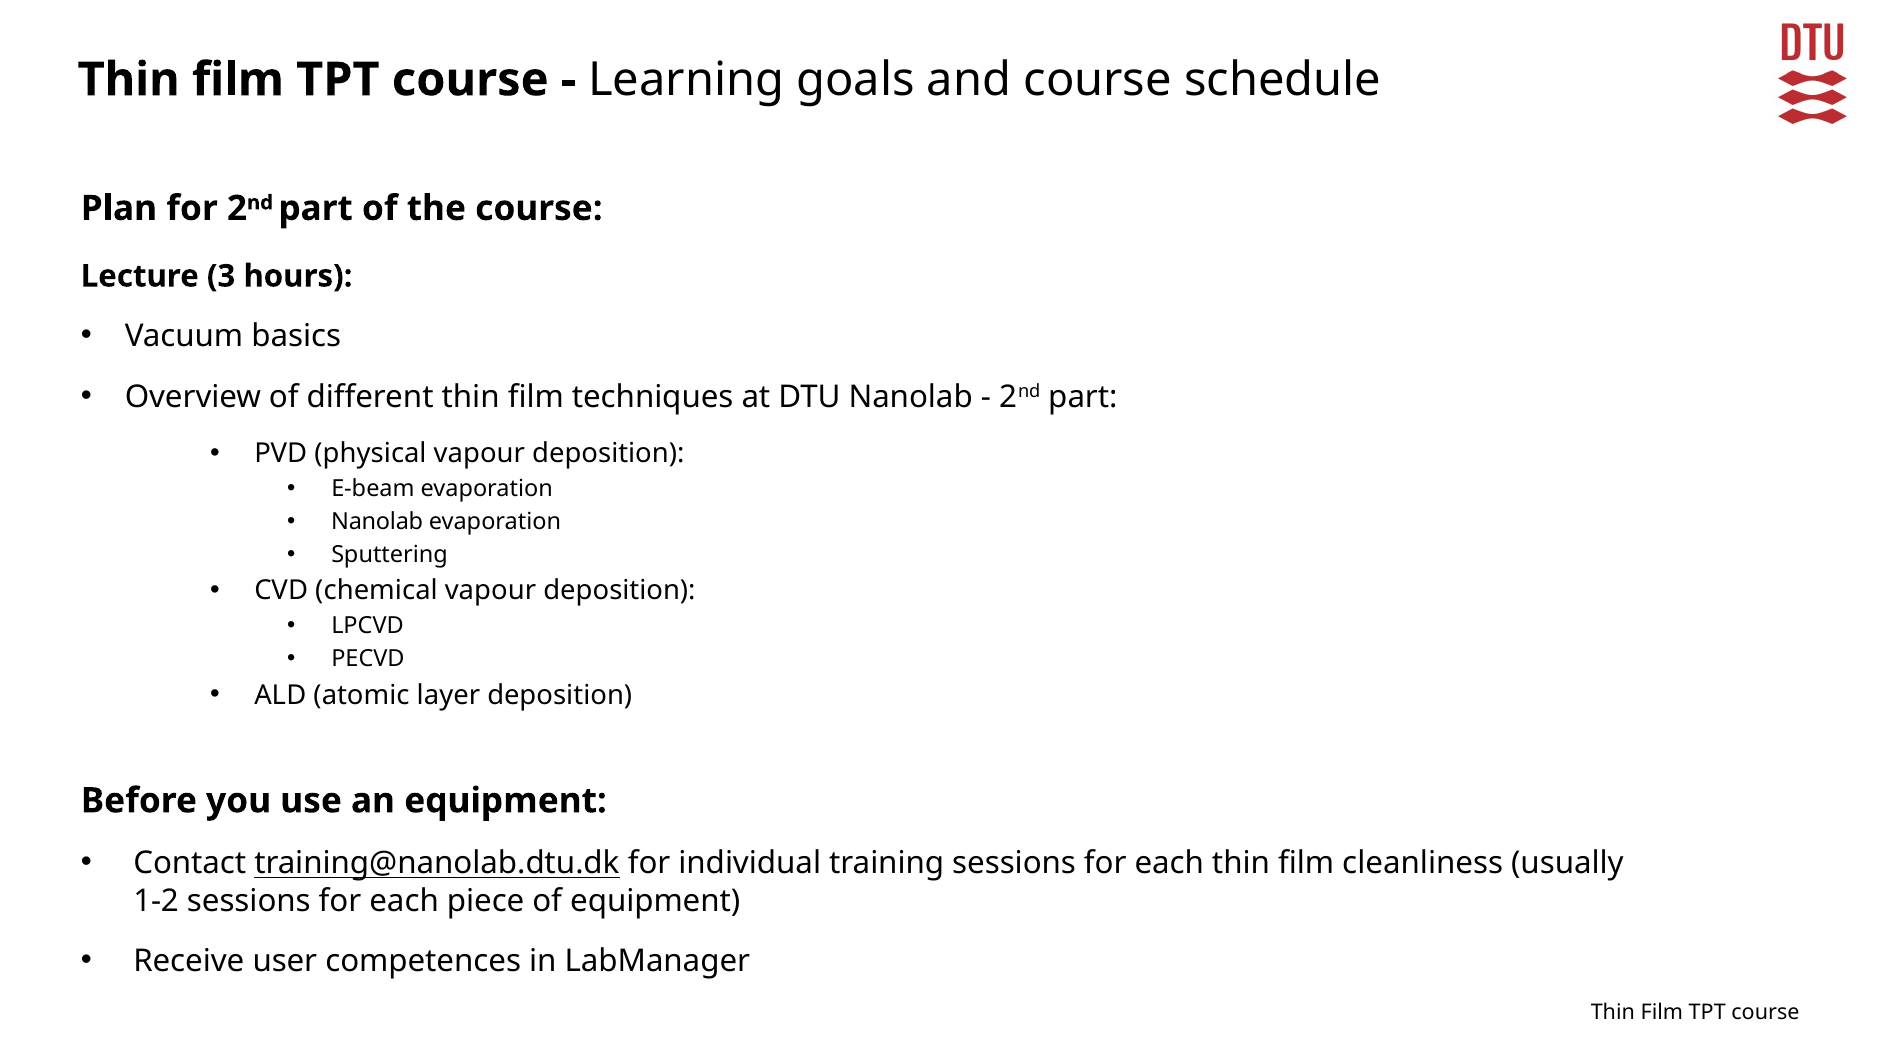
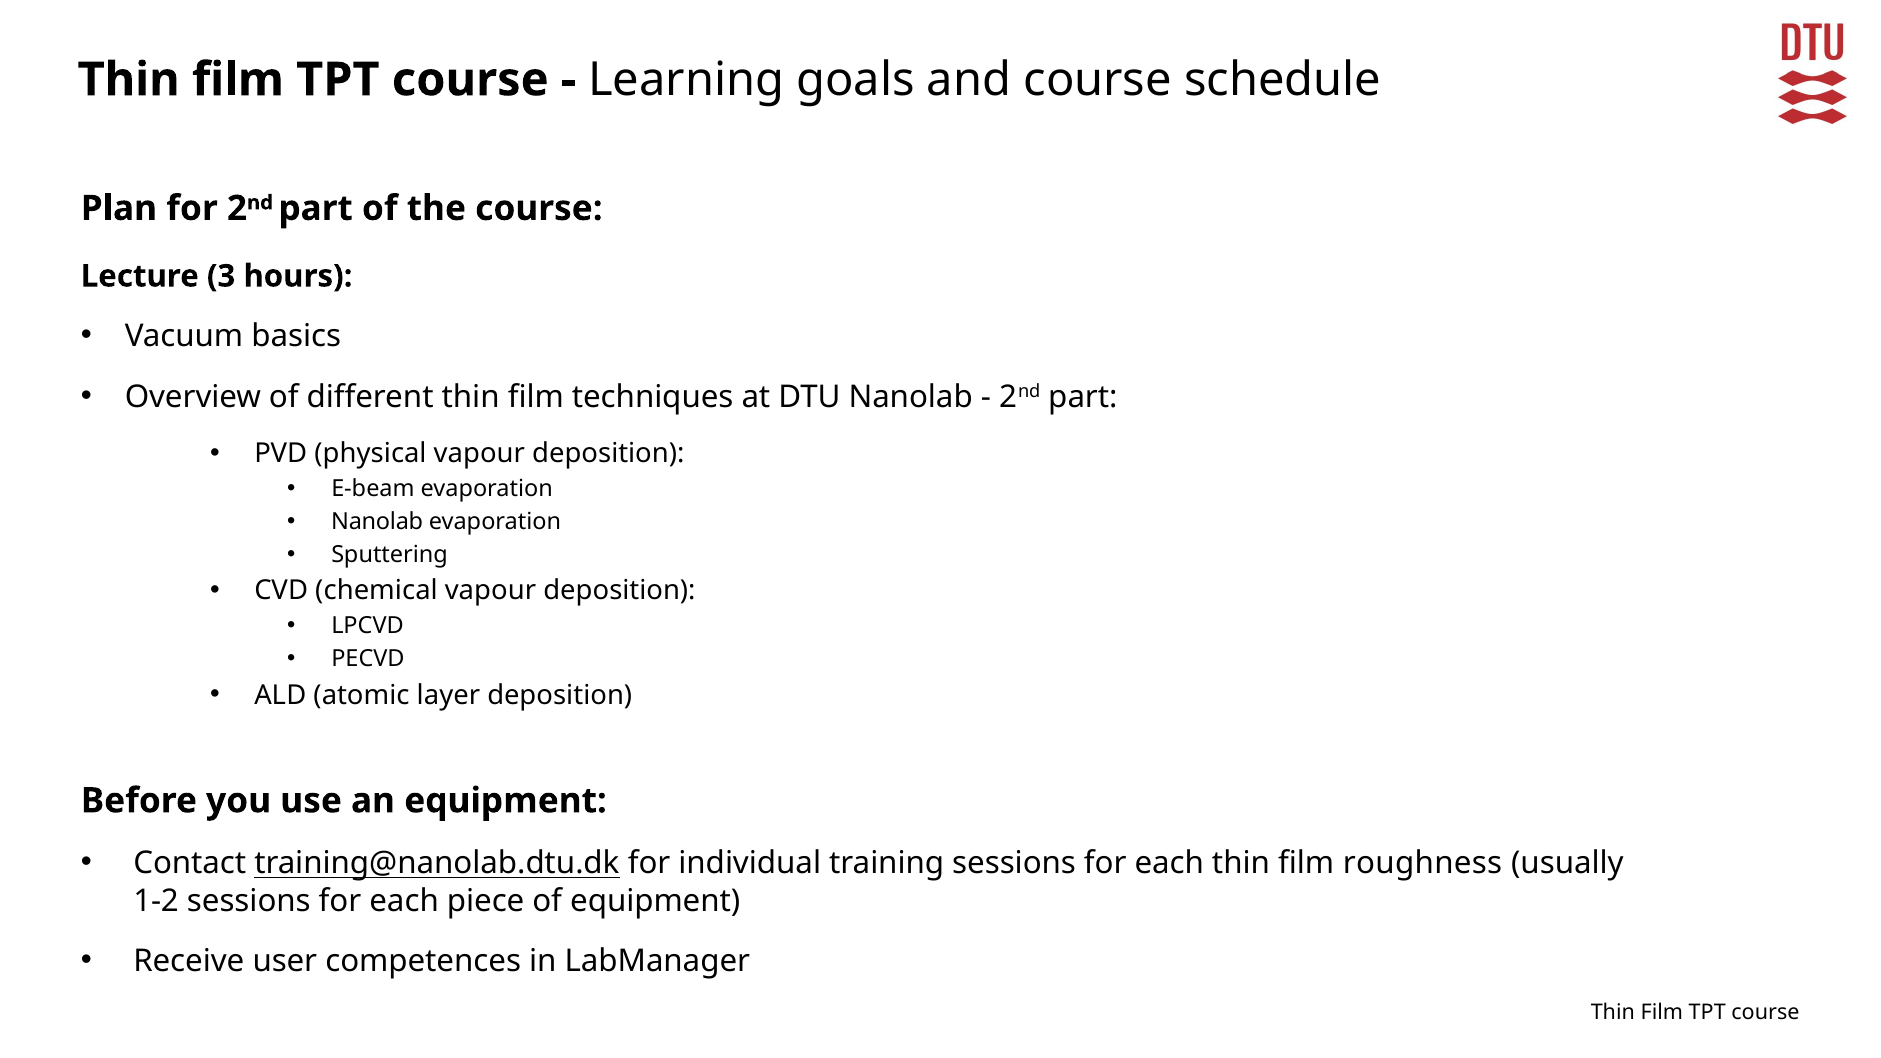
cleanliness: cleanliness -> roughness (1423, 863)
